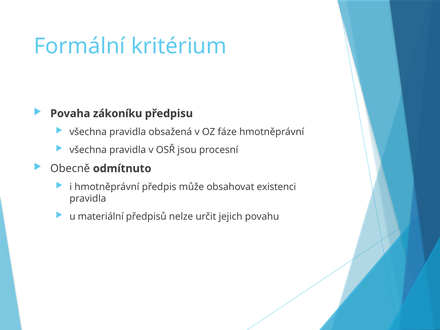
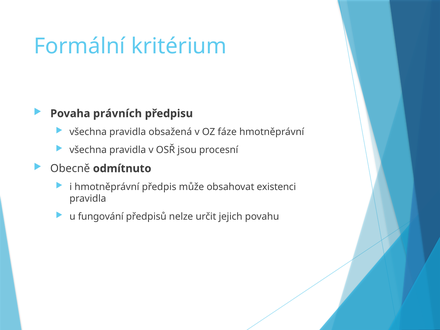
zákoníku: zákoníku -> právních (117, 114)
materiální: materiální -> fungování (101, 217)
